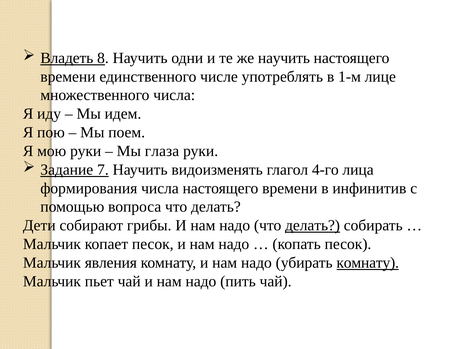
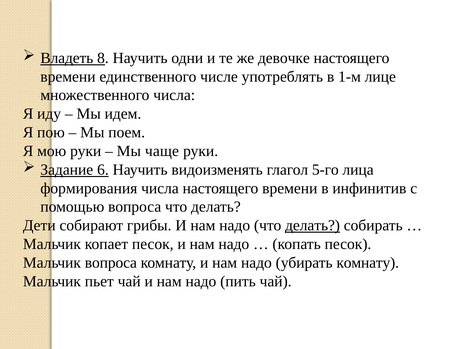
же научить: научить -> девочке (284, 58)
глаза: глаза -> чаще (162, 151)
7: 7 -> 6 (103, 170)
4-го: 4-го -> 5-го (325, 170)
Мальчик явления: явления -> вопроса (111, 263)
комнату underline: present -> none (368, 263)
